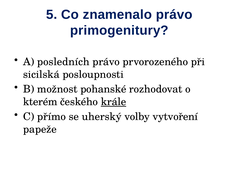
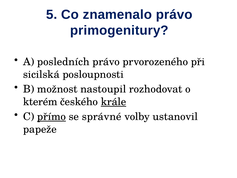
pohanské: pohanské -> nastoupil (103, 89)
přímo underline: none -> present (51, 116)
uherský: uherský -> správné (102, 116)
vytvoření: vytvoření -> ustanovil (175, 116)
